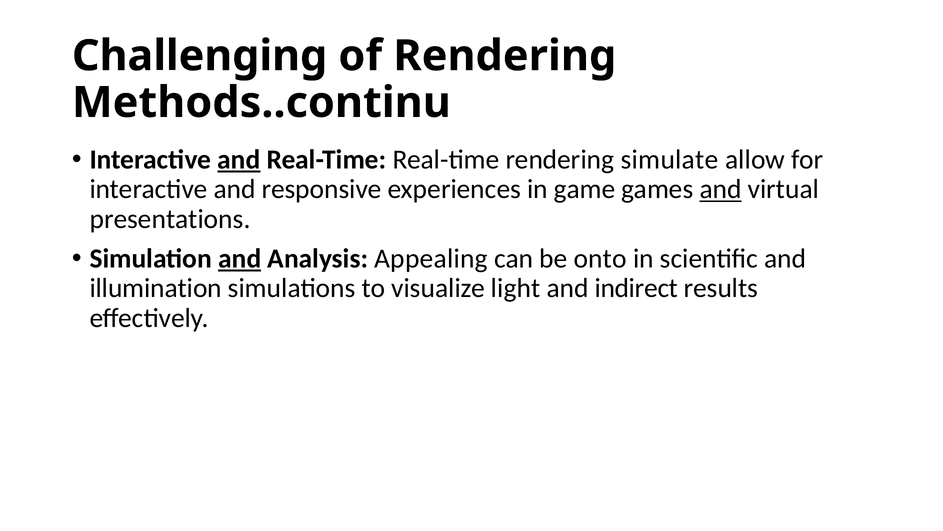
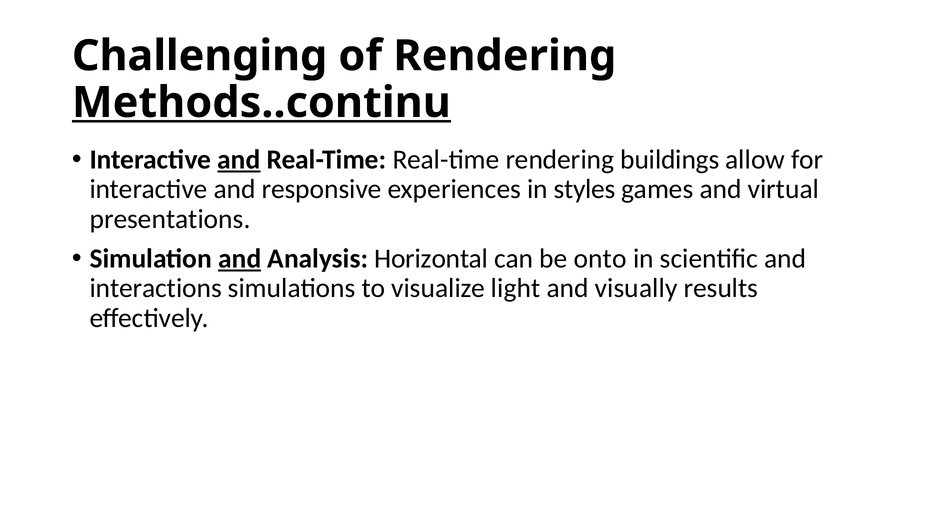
Methods..continu underline: none -> present (261, 103)
simulate: simulate -> buildings (670, 159)
game: game -> styles (585, 189)
and underline: present -> none (721, 189)
Appealing: Appealing -> Horizontal (431, 258)
illumination: illumination -> interactions (156, 288)
indirect: indirect -> visually (636, 288)
